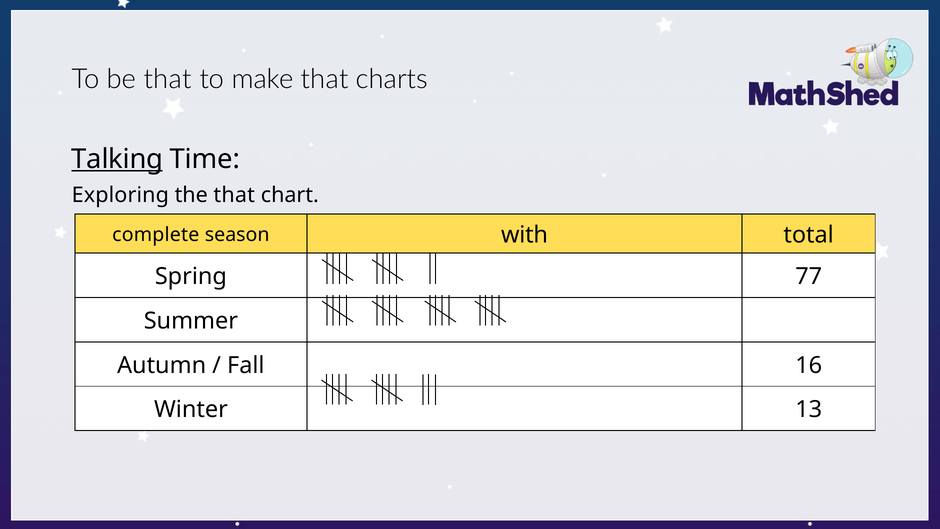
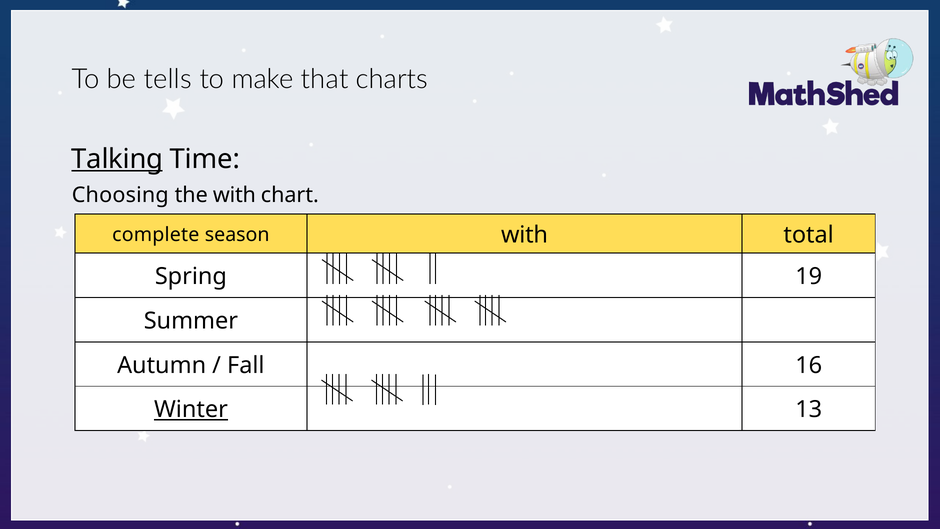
be that: that -> tells (168, 79)
Exploring: Exploring -> Choosing (120, 195)
the that: that -> with (234, 195)
77: 77 -> 19 (809, 277)
Winter underline: none -> present (191, 409)
